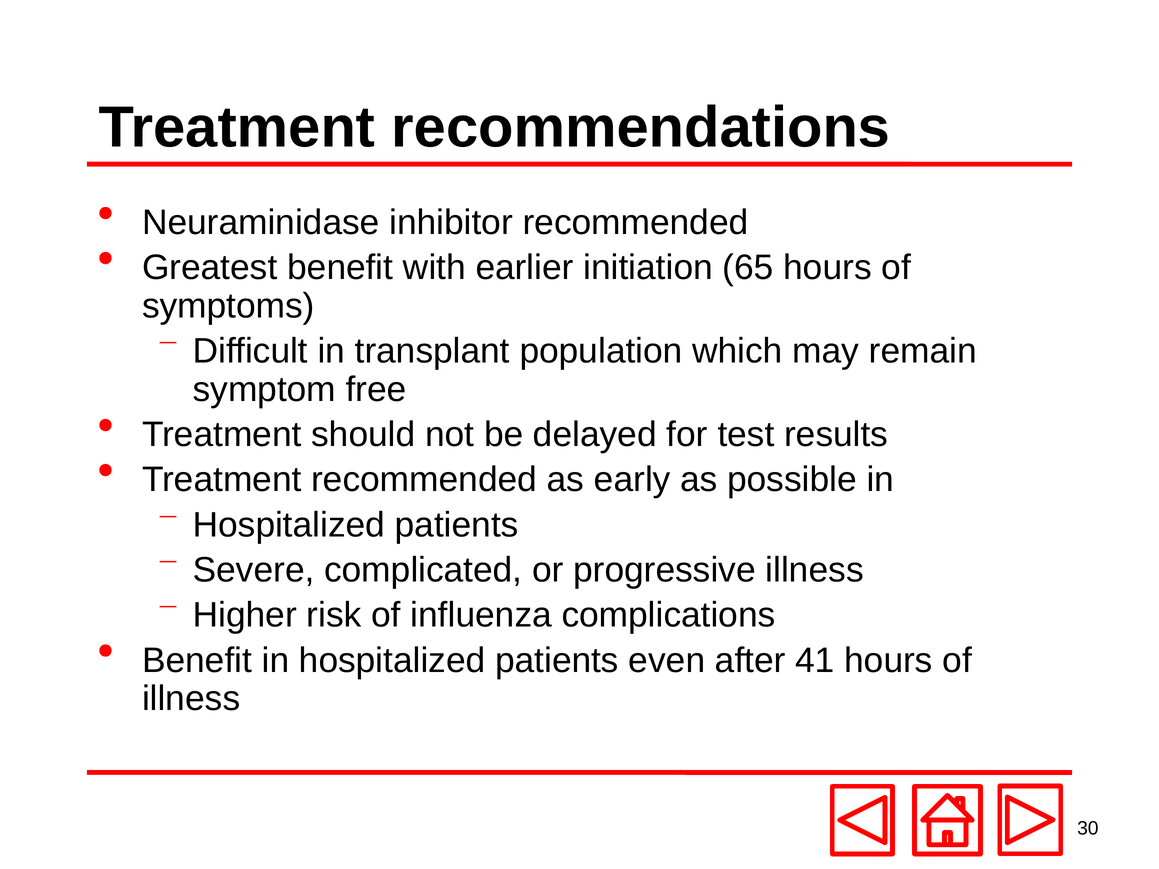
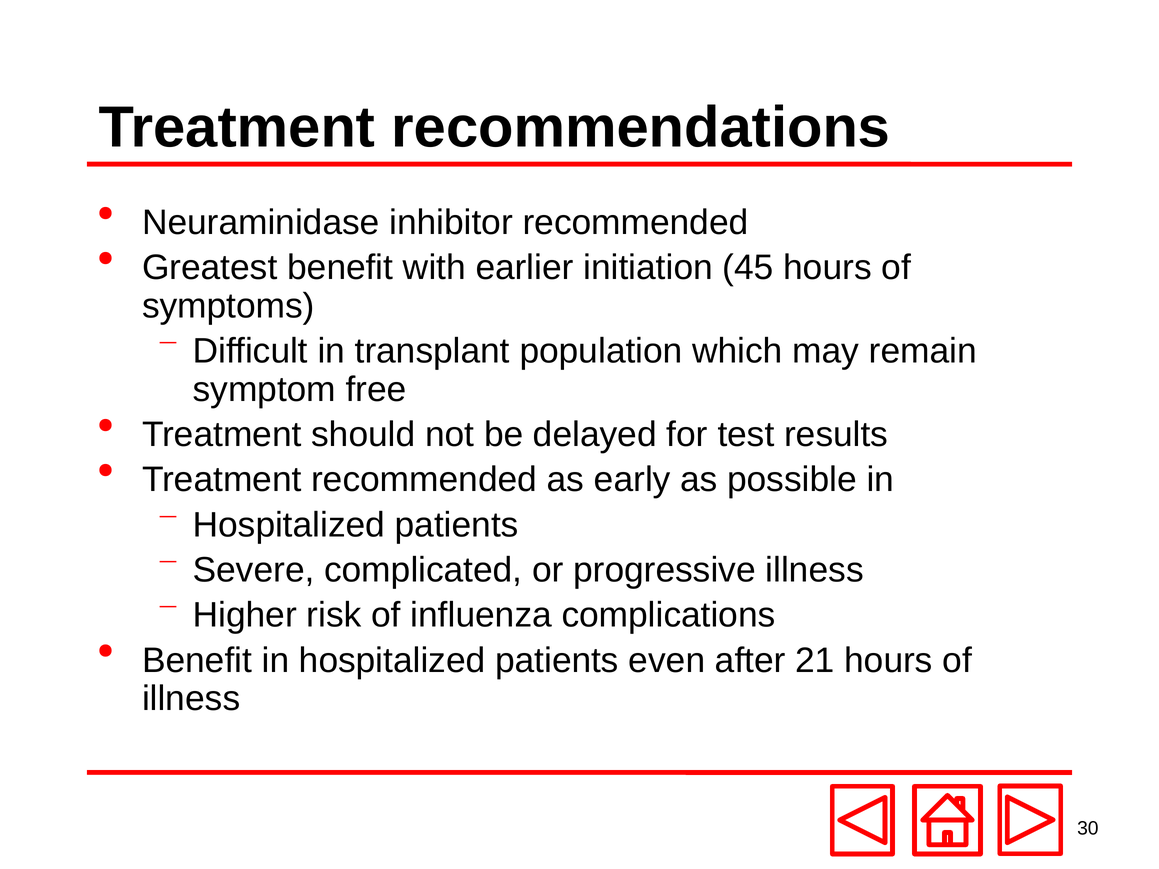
65: 65 -> 45 (748, 268)
41: 41 -> 21 (815, 661)
